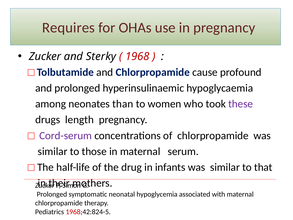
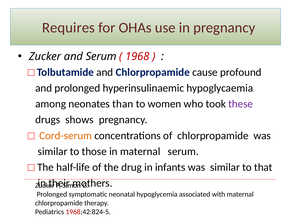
and Sterky: Sterky -> Serum (101, 56)
length: length -> shows (79, 120)
Cord-serum colour: purple -> orange (66, 135)
